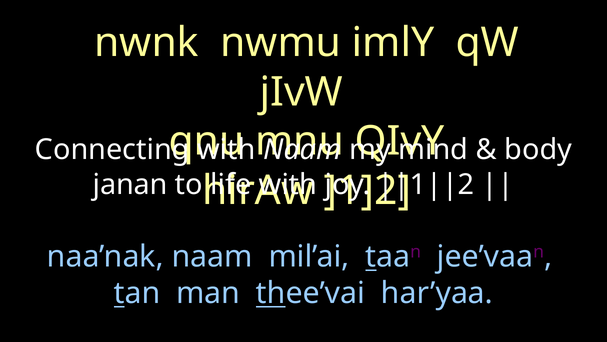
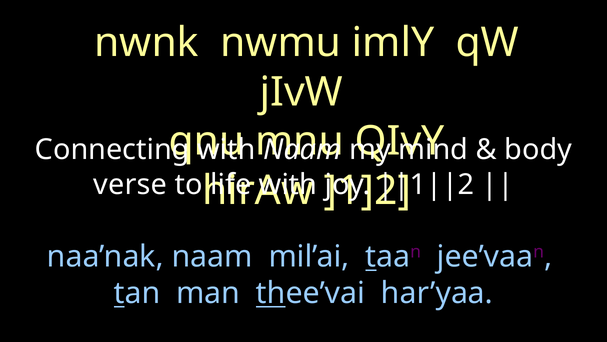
janan: janan -> verse (130, 184)
